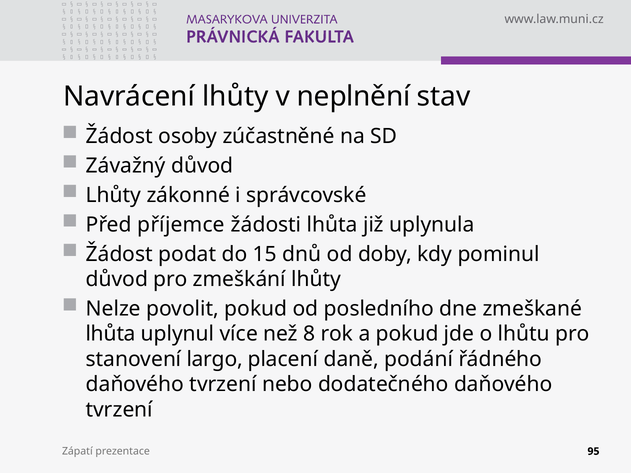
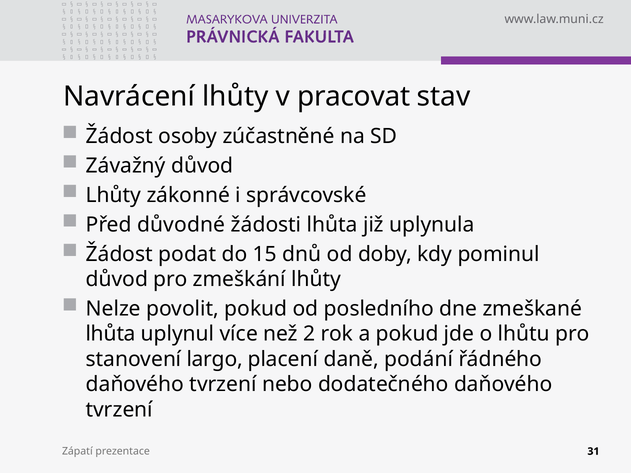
neplnění: neplnění -> pracovat (354, 96)
příjemce: příjemce -> důvodné (181, 225)
8: 8 -> 2 (309, 334)
95: 95 -> 31 (593, 452)
